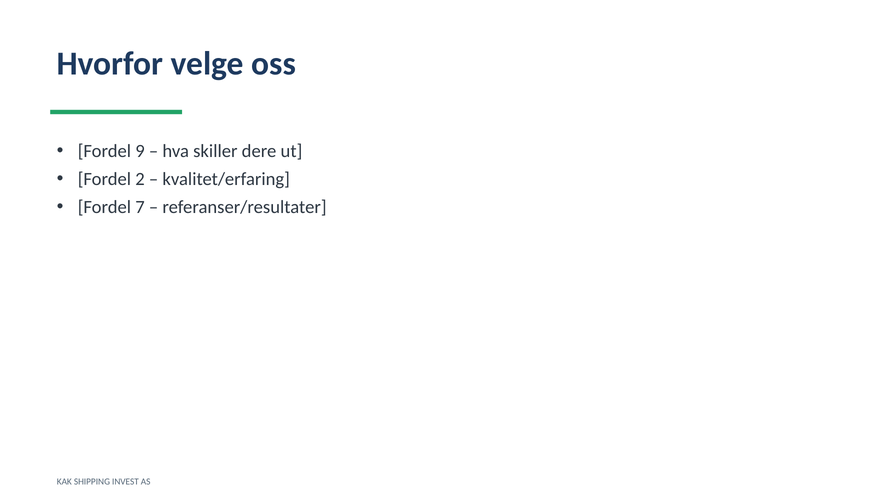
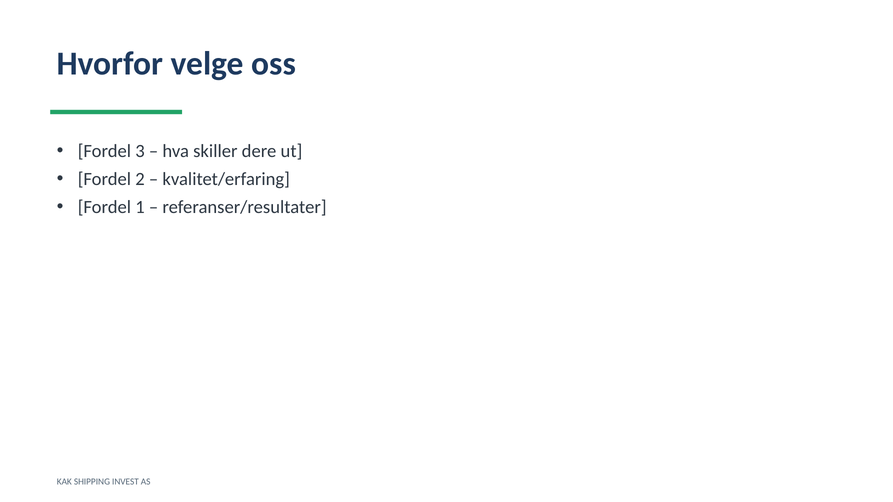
9: 9 -> 3 (140, 151)
7: 7 -> 1 (140, 207)
